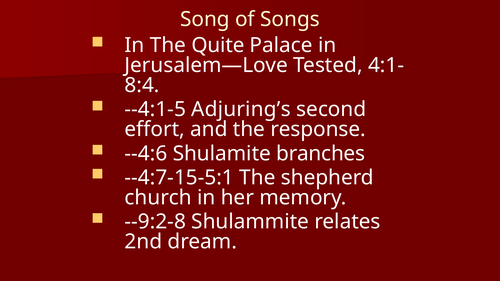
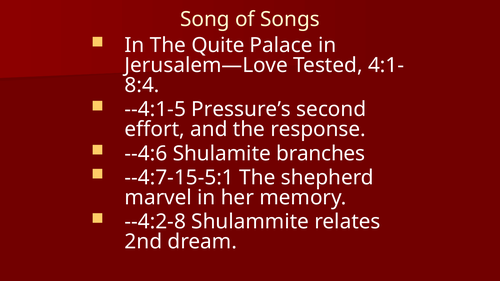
Adjuring’s: Adjuring’s -> Pressure’s (241, 110)
church: church -> marvel (158, 198)
--9:2-8: --9:2-8 -> --4:2-8 (155, 222)
